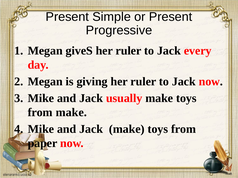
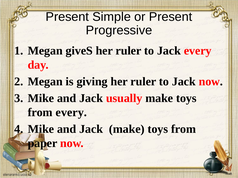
from make: make -> every (71, 113)
